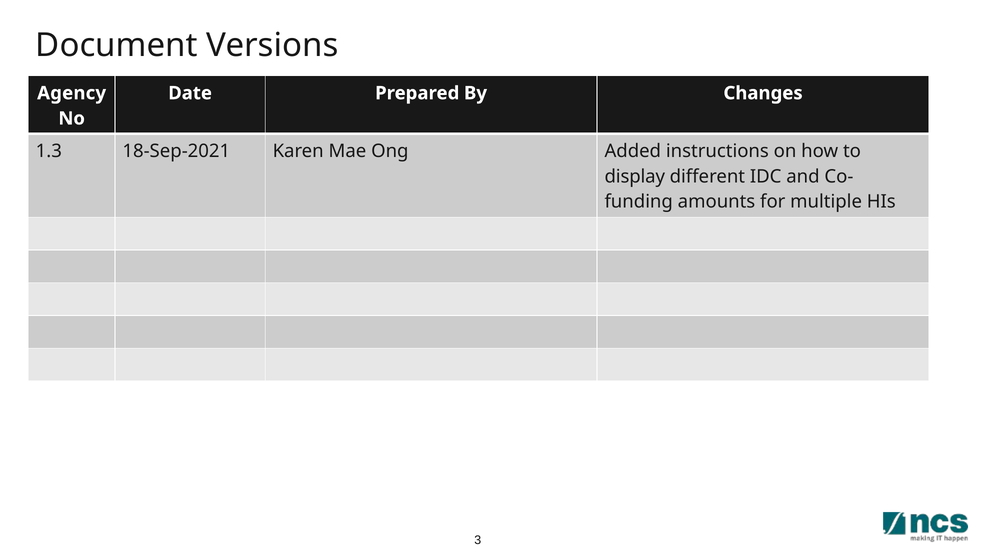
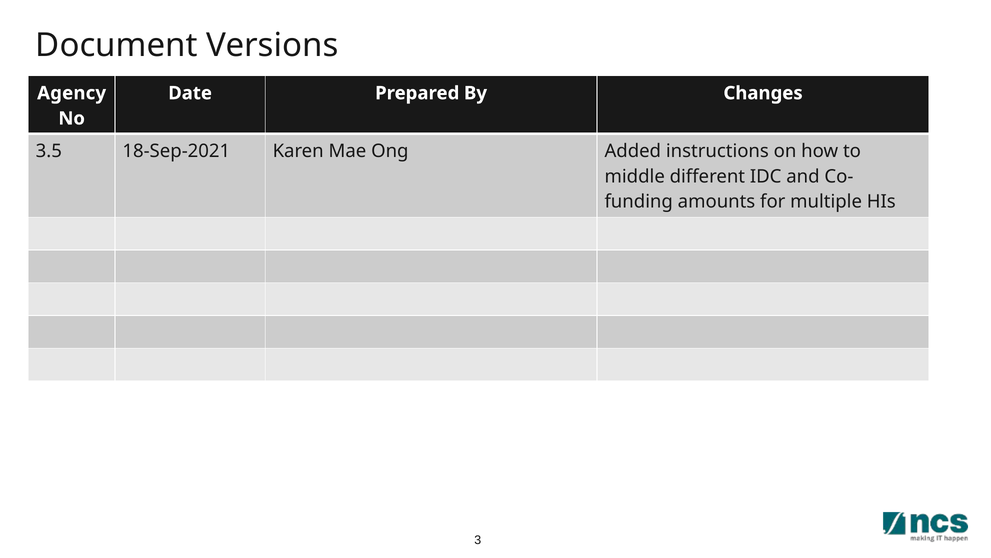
1.3: 1.3 -> 3.5 (49, 151)
display: display -> middle (635, 176)
